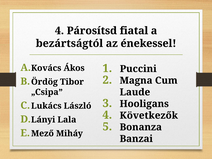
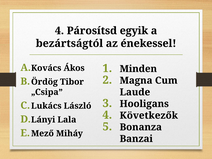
fiatal: fiatal -> egyik (134, 31)
Puccini: Puccini -> Minden (138, 69)
